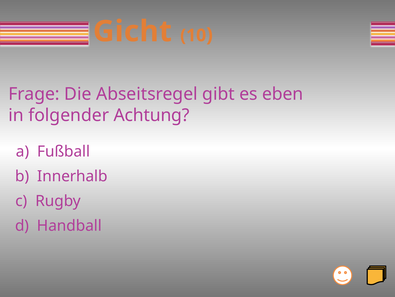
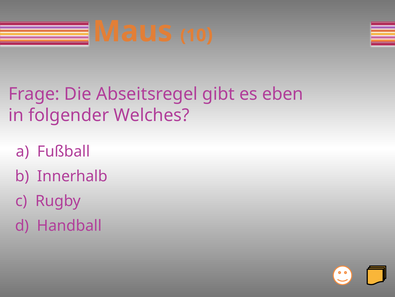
Gicht: Gicht -> Maus (133, 31)
Achtung: Achtung -> Welches (151, 115)
